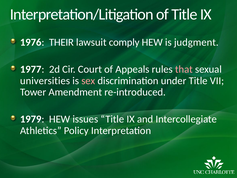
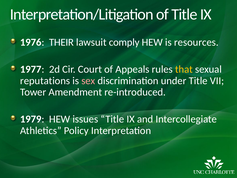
judgment: judgment -> resources (196, 42)
that colour: pink -> yellow (184, 69)
universities: universities -> reputations (45, 81)
